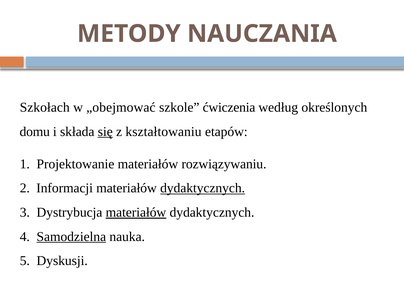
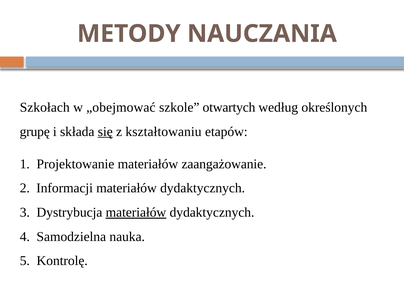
ćwiczenia: ćwiczenia -> otwartych (229, 107)
domu: domu -> grupę (35, 132)
rozwiązywaniu: rozwiązywaniu -> zaangażowanie (224, 164)
dydaktycznych underline: present -> none (203, 188)
Samodzielna underline: present -> none (71, 237)
Dyskusji: Dyskusji -> Kontrolę (62, 261)
